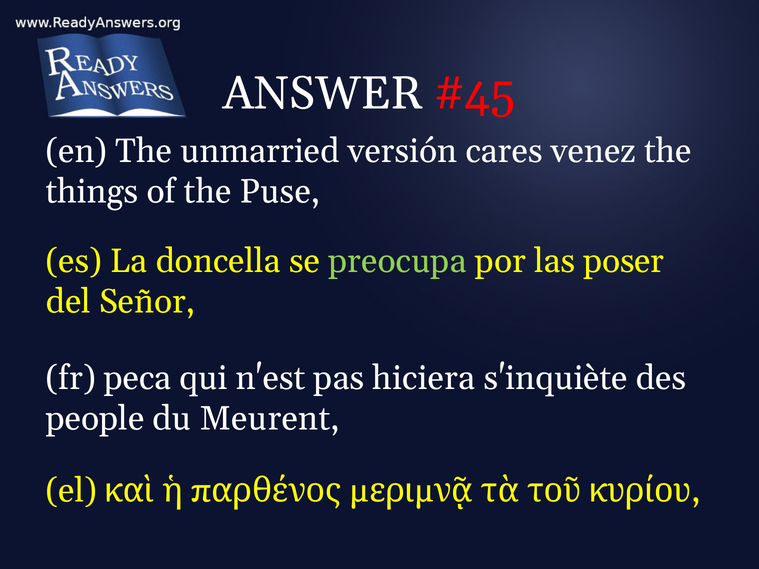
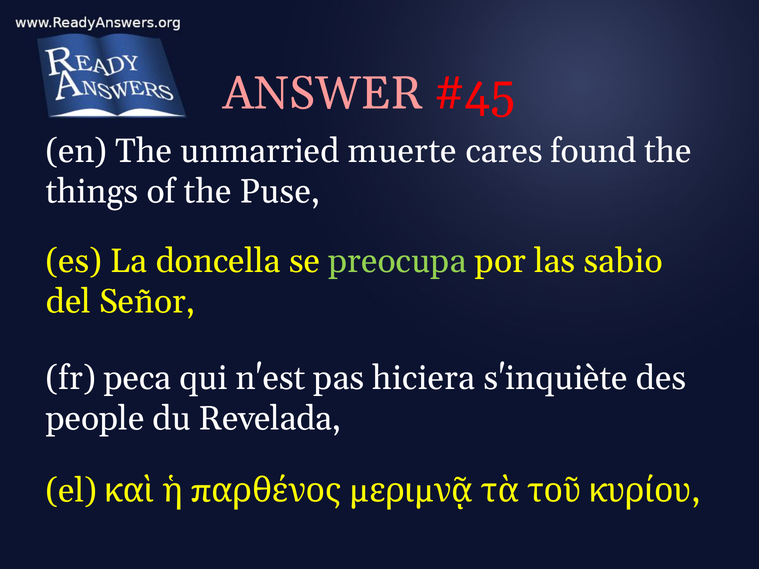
ANSWER colour: white -> pink (323, 94)
versión: versión -> muerte (402, 151)
venez: venez -> found (593, 151)
poser: poser -> sabio (623, 261)
Meurent: Meurent -> Revelada (270, 419)
